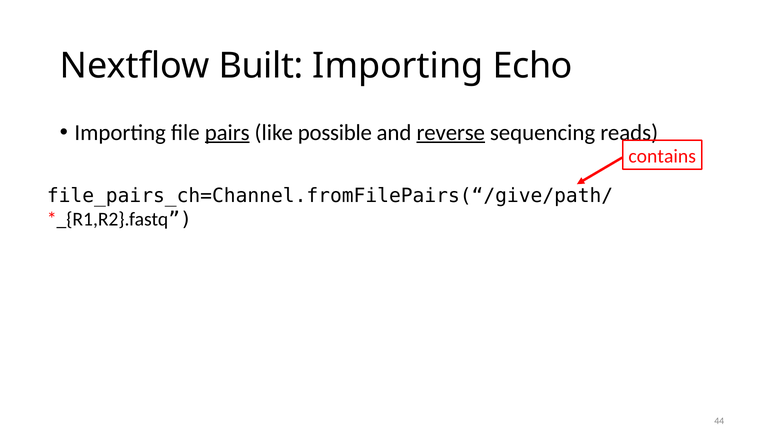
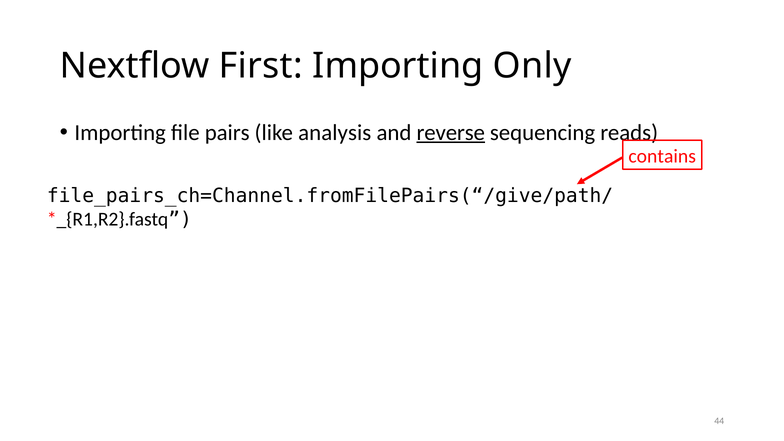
Built: Built -> First (261, 66)
Echo: Echo -> Only (532, 66)
pairs underline: present -> none (227, 133)
possible: possible -> analysis (335, 133)
